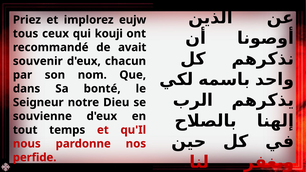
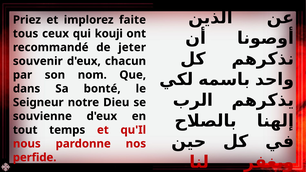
eujw: eujw -> faite (133, 20)
avait: avait -> jeter (132, 47)
